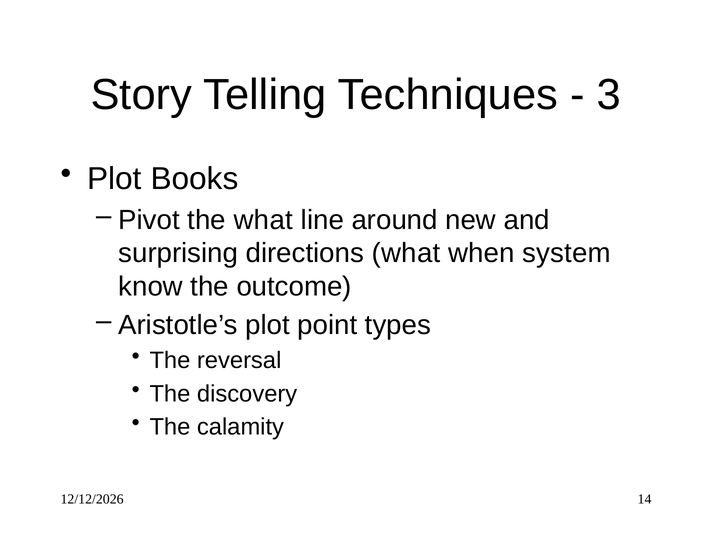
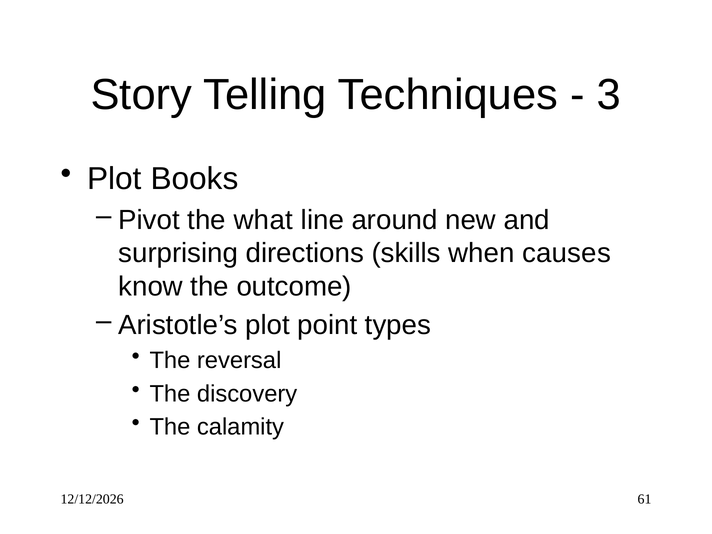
directions what: what -> skills (406, 253)
system: system -> causes (567, 253)
14: 14 -> 61 (645, 499)
